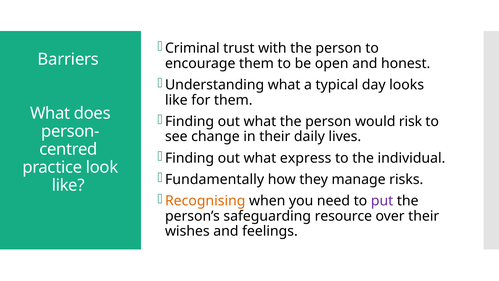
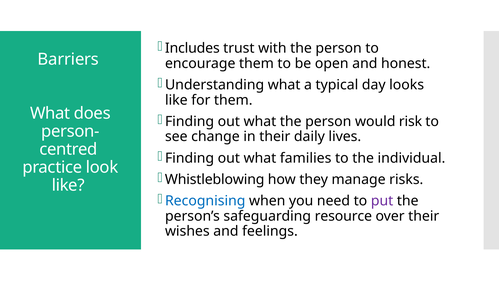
Criminal: Criminal -> Includes (192, 48)
express: express -> families (306, 158)
Fundamentally: Fundamentally -> Whistleblowing (215, 179)
Recognising colour: orange -> blue (205, 201)
